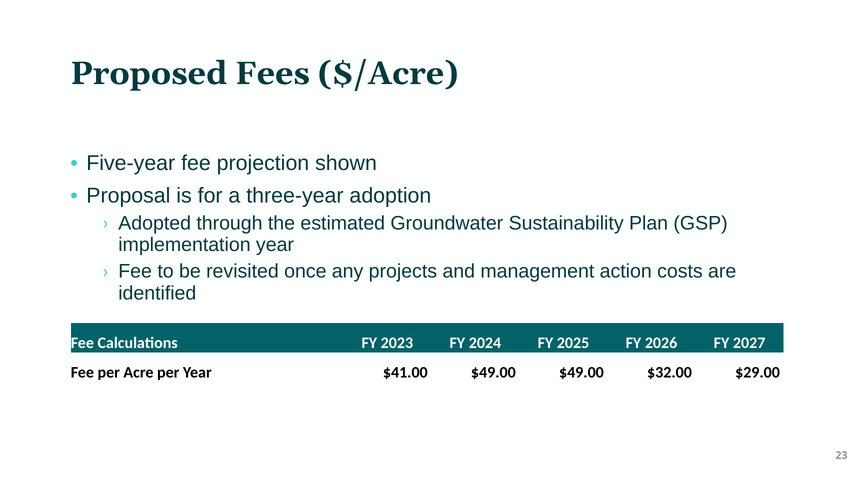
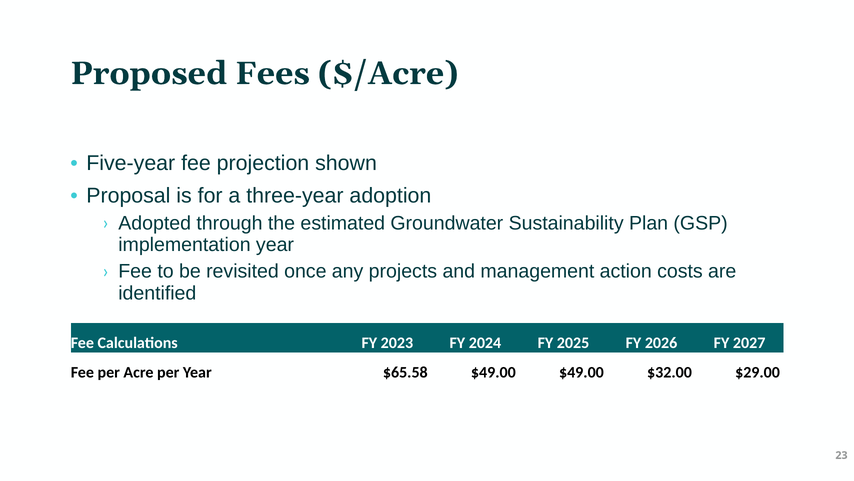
$41.00: $41.00 -> $65.58 (405, 372)
